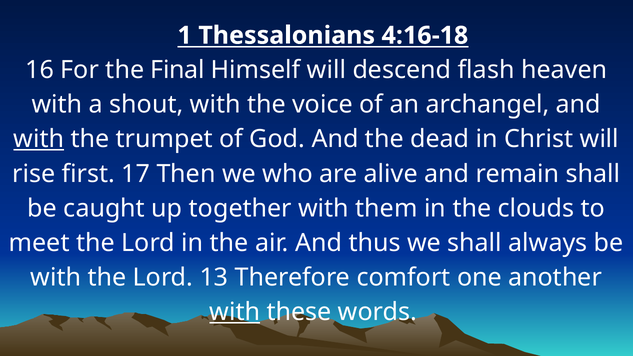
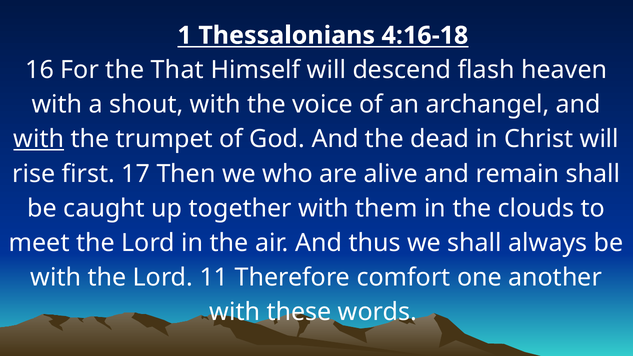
Final: Final -> That (177, 70)
13: 13 -> 11 (214, 278)
with underline: present -> none (235, 312)
